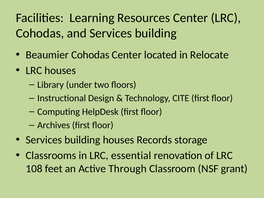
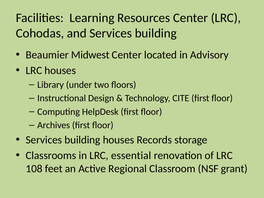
Beaumier Cohodas: Cohodas -> Midwest (90, 55)
Relocate: Relocate -> Advisory (209, 55)
Through: Through -> Regional (128, 169)
